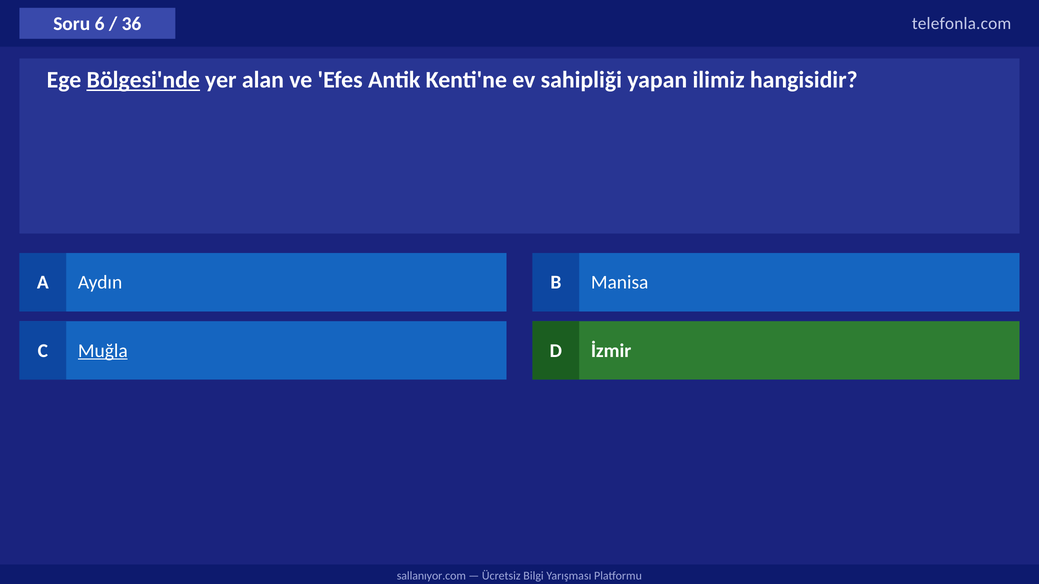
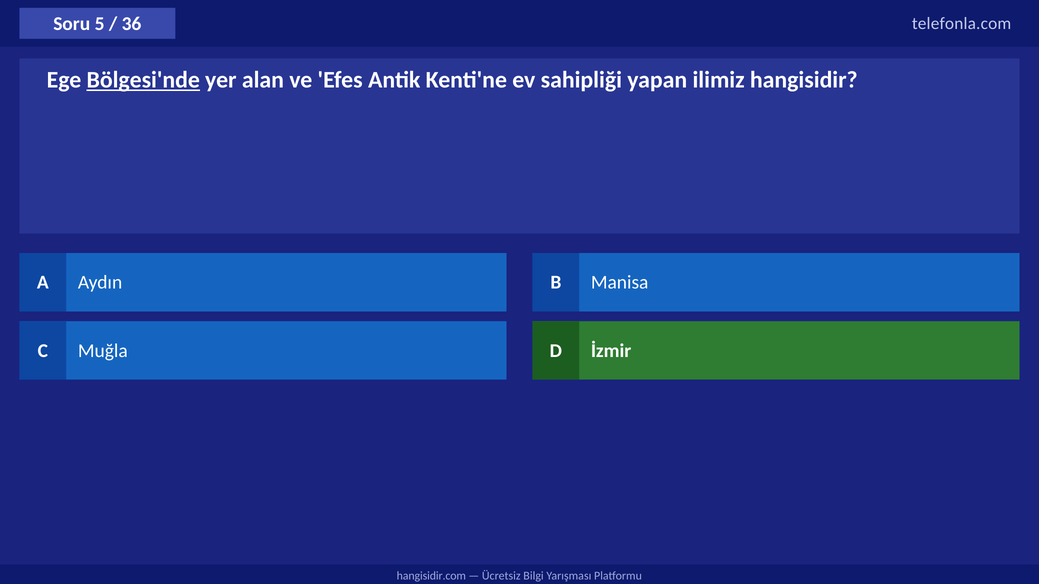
6: 6 -> 5 (100, 24)
Muğla underline: present -> none (103, 351)
sallanıyor.com: sallanıyor.com -> hangisidir.com (431, 576)
